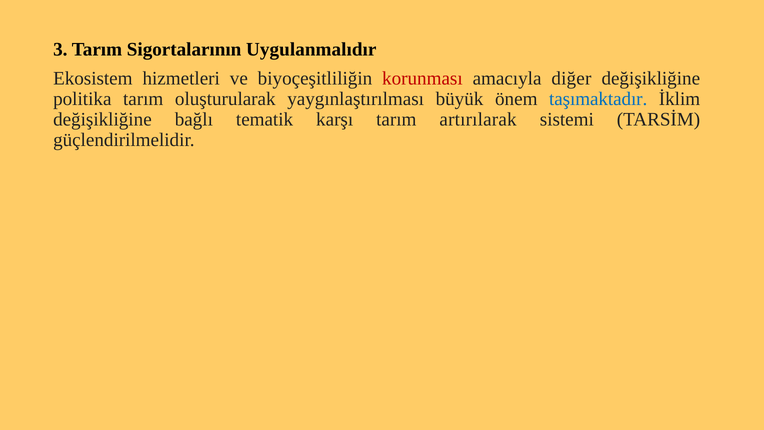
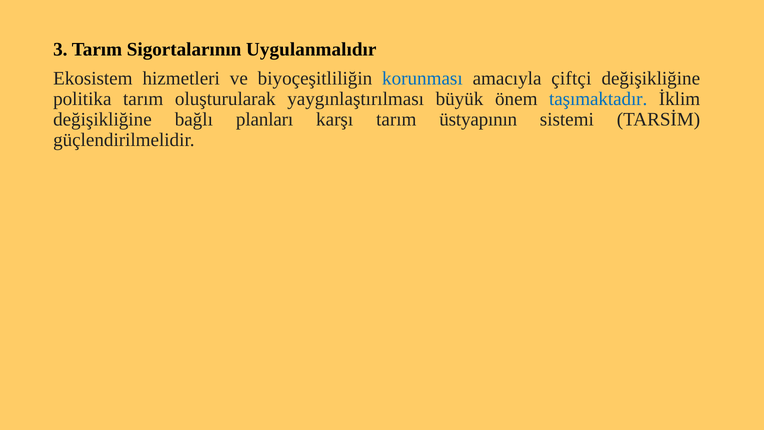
korunması colour: red -> blue (422, 78)
diğer: diğer -> çiftçi (571, 78)
tematik: tematik -> planları (265, 119)
artırılarak: artırılarak -> üstyapının (478, 119)
